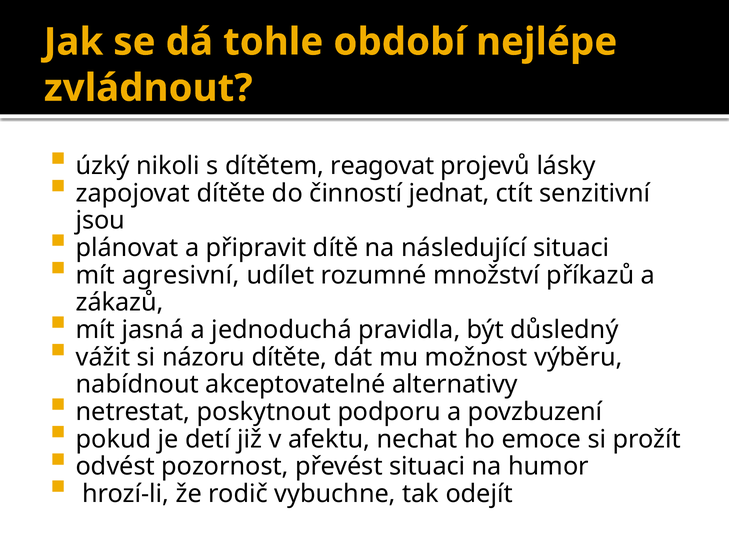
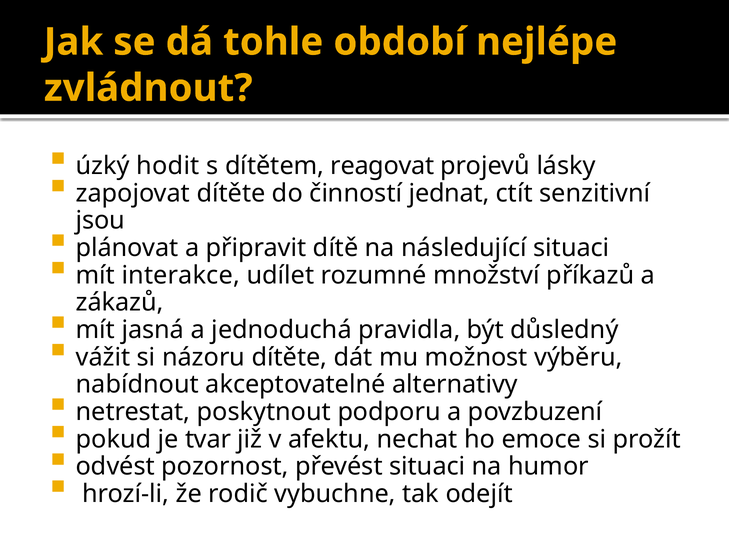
nikoli: nikoli -> hodit (168, 166)
agresivní: agresivní -> interakce (181, 275)
detí: detí -> tvar (208, 439)
